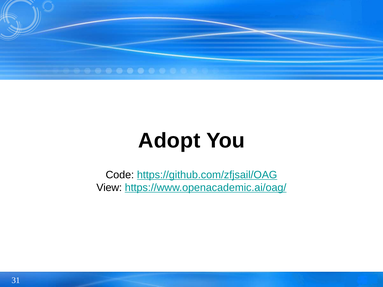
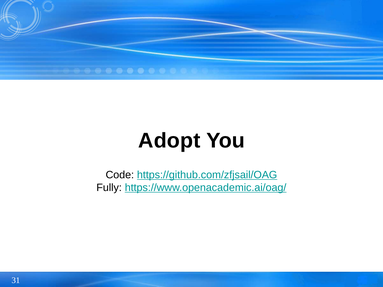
View: View -> Fully (109, 188)
